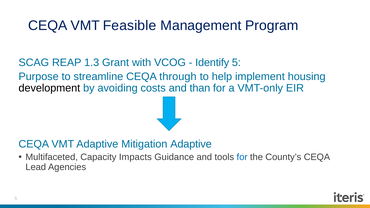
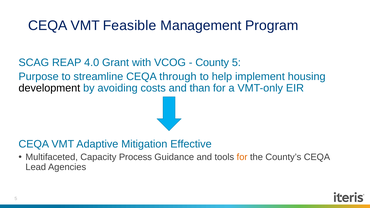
1.3: 1.3 -> 4.0 (92, 63)
Identify: Identify -> County (212, 63)
Mitigation Adaptive: Adaptive -> Effective (191, 144)
Impacts: Impacts -> Process (135, 157)
for colour: blue -> orange (242, 157)
